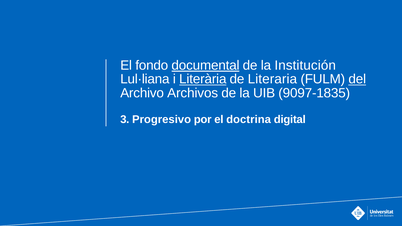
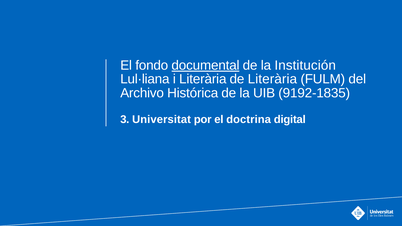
Literària underline: present -> none (203, 79)
de Literaria: Literaria -> Literària (272, 79)
del underline: present -> none (357, 79)
Archivos: Archivos -> Histórica (193, 93)
9097-1835: 9097-1835 -> 9192-1835 (314, 93)
Progresivo: Progresivo -> Universitat (162, 120)
